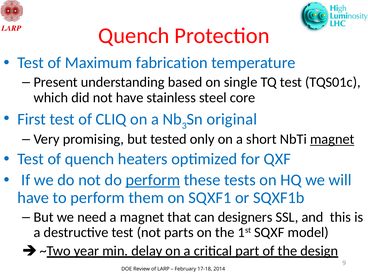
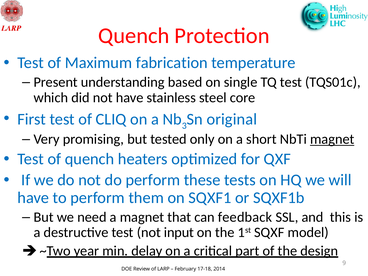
perform underline: present -> none (153, 180)
designers: designers -> feedback (245, 217)
parts: parts -> input (179, 233)
